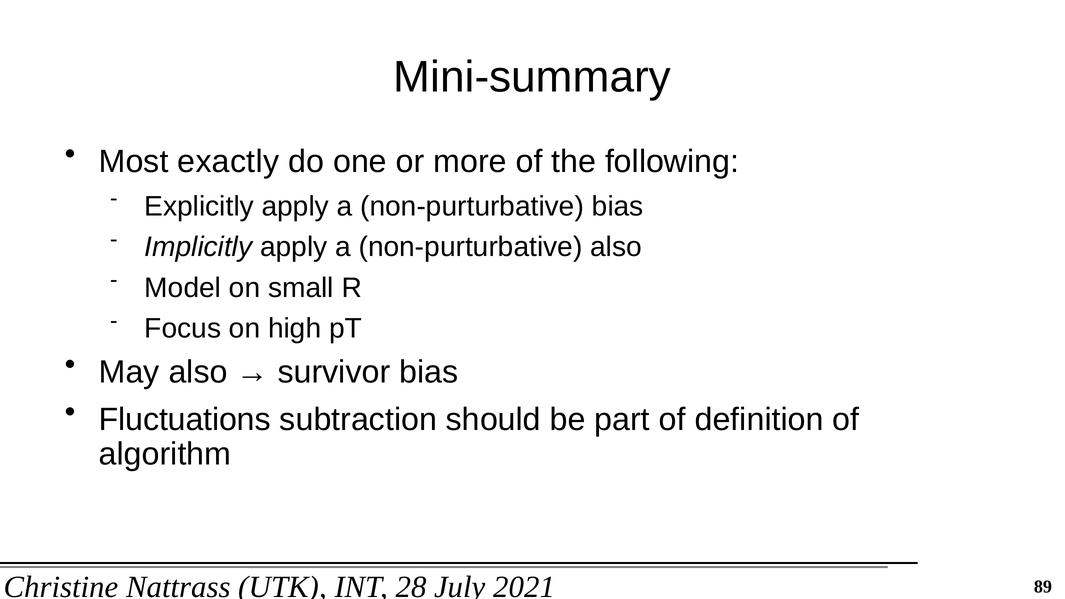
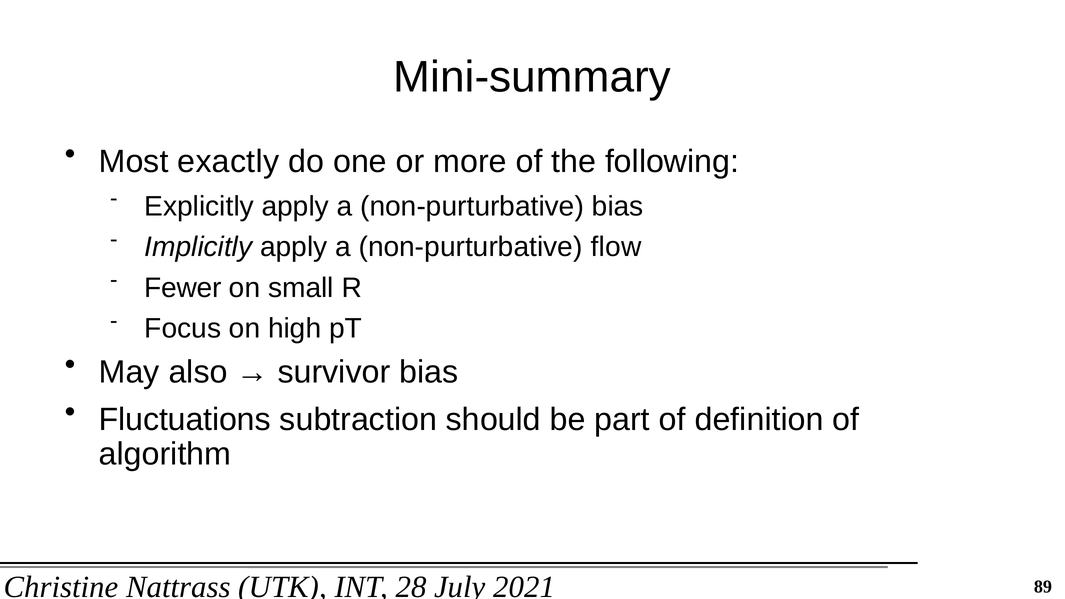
non-purturbative also: also -> flow (616, 247)
Model: Model -> Fewer (183, 288)
